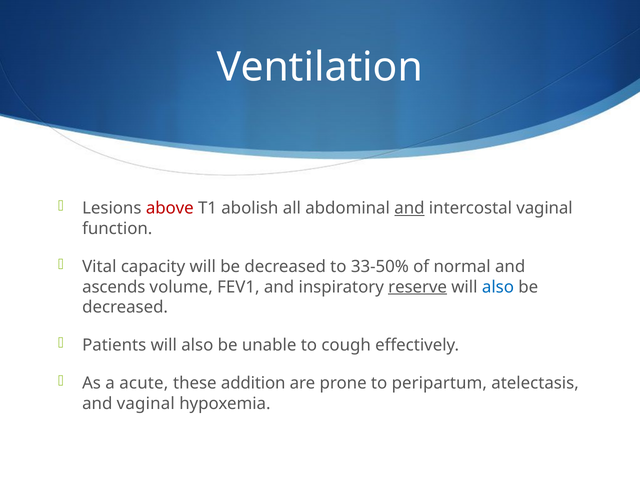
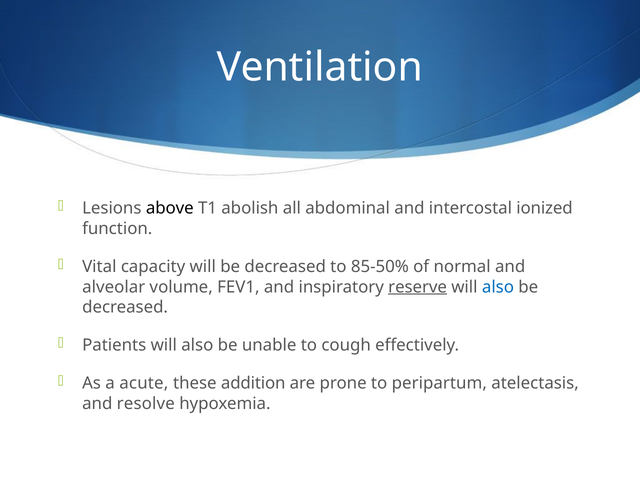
above colour: red -> black (170, 208)
and underline: present -> none (409, 208)
intercostal vaginal: vaginal -> ionized (544, 208)
33-50%: 33-50% -> 85-50% (380, 267)
ascends: ascends -> alveolar (114, 287)
and vaginal: vaginal -> resolve (146, 404)
